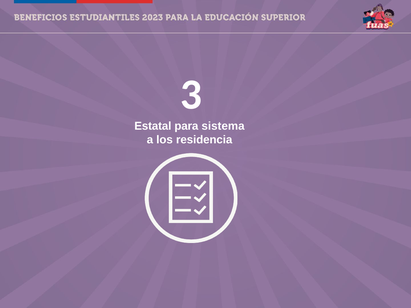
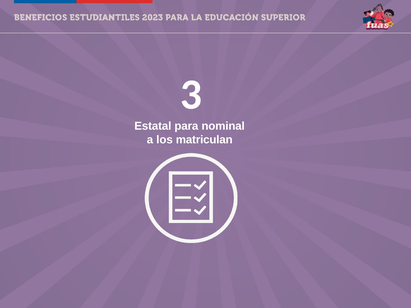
sistema: sistema -> nominal (223, 126)
residencia: residencia -> matriculan (204, 140)
